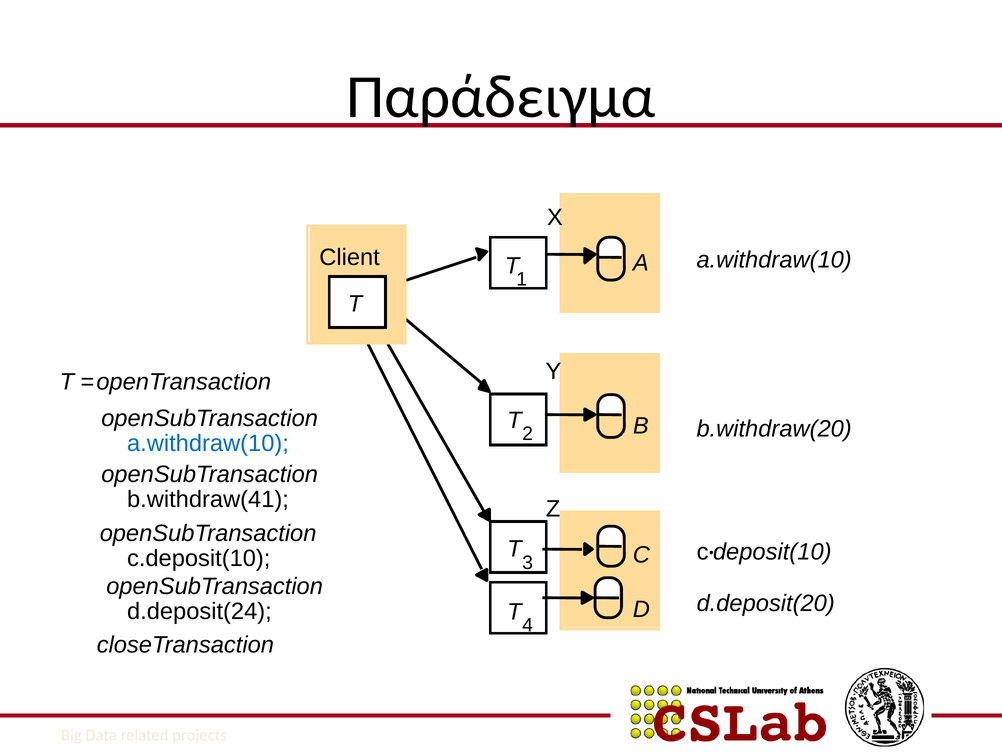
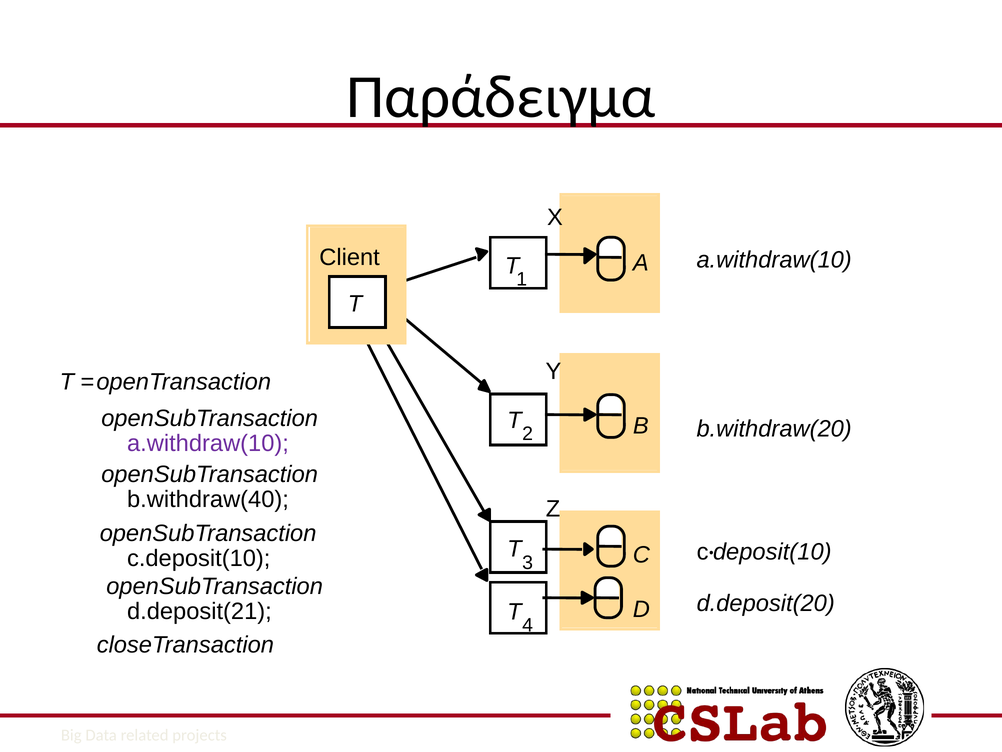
a.withdraw(10 colour: blue -> purple (208, 443)
b.withdraw(41: b.withdraw(41 -> b.withdraw(40 (208, 499)
d.deposit(24: d.deposit(24 -> d.deposit(21 (199, 611)
